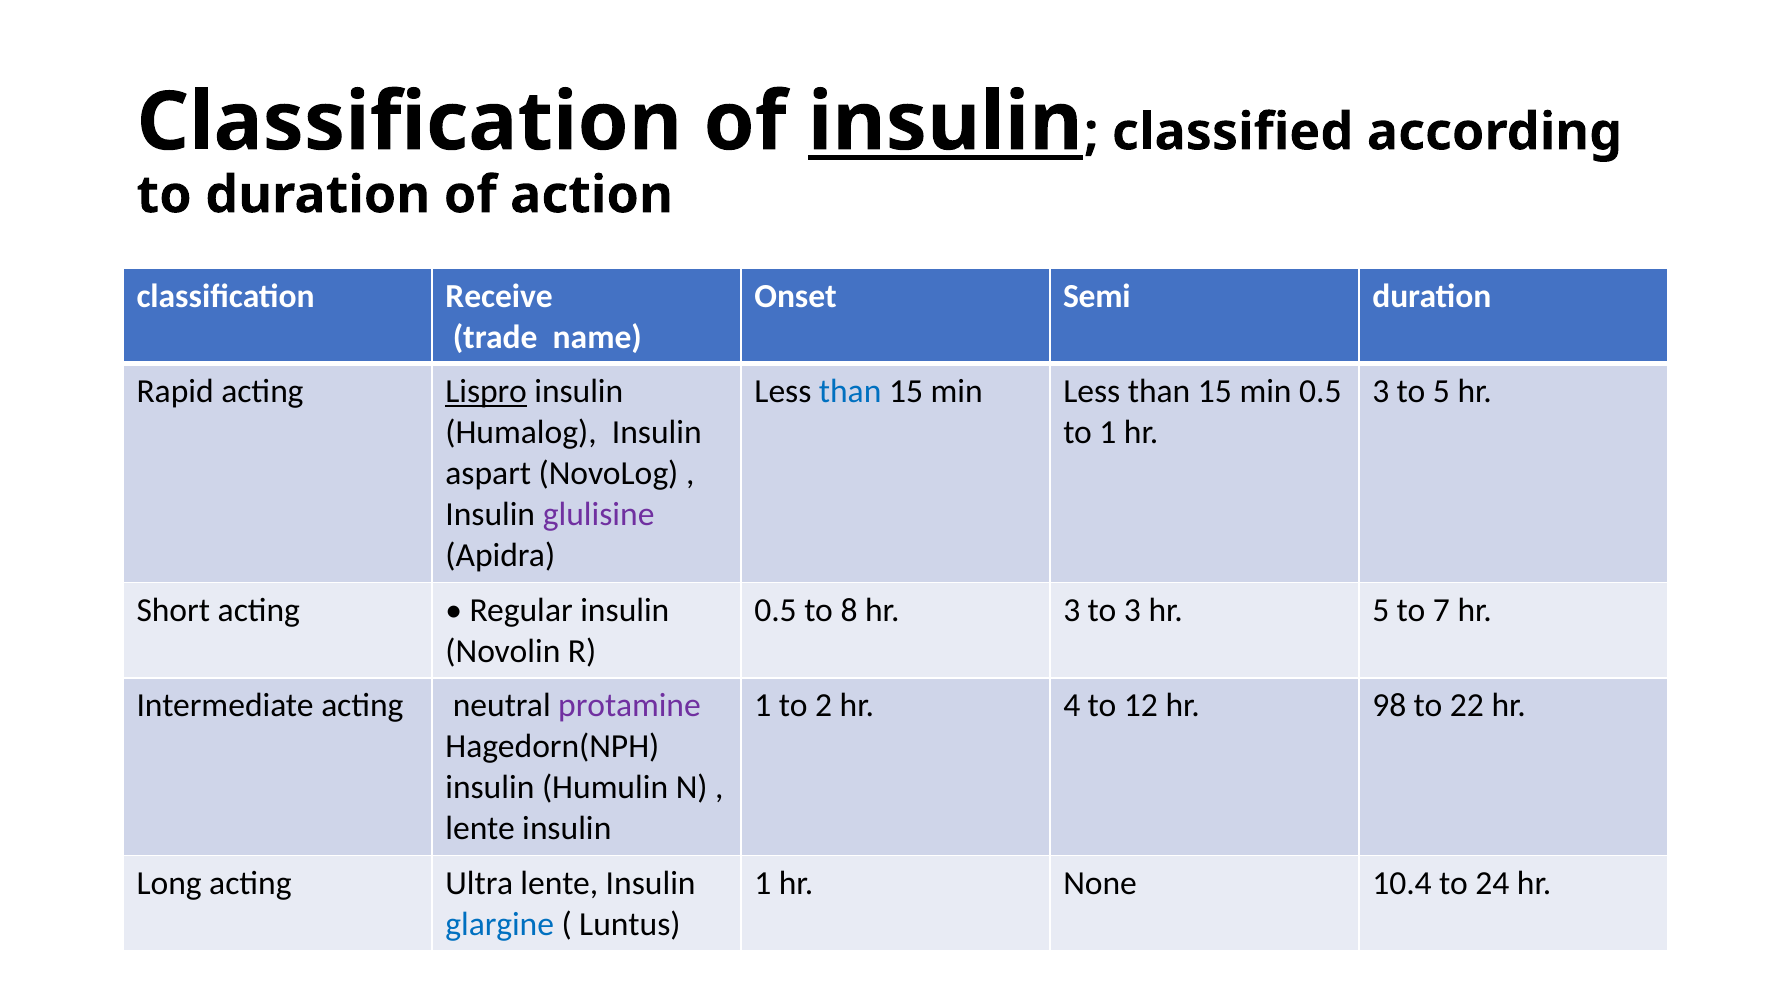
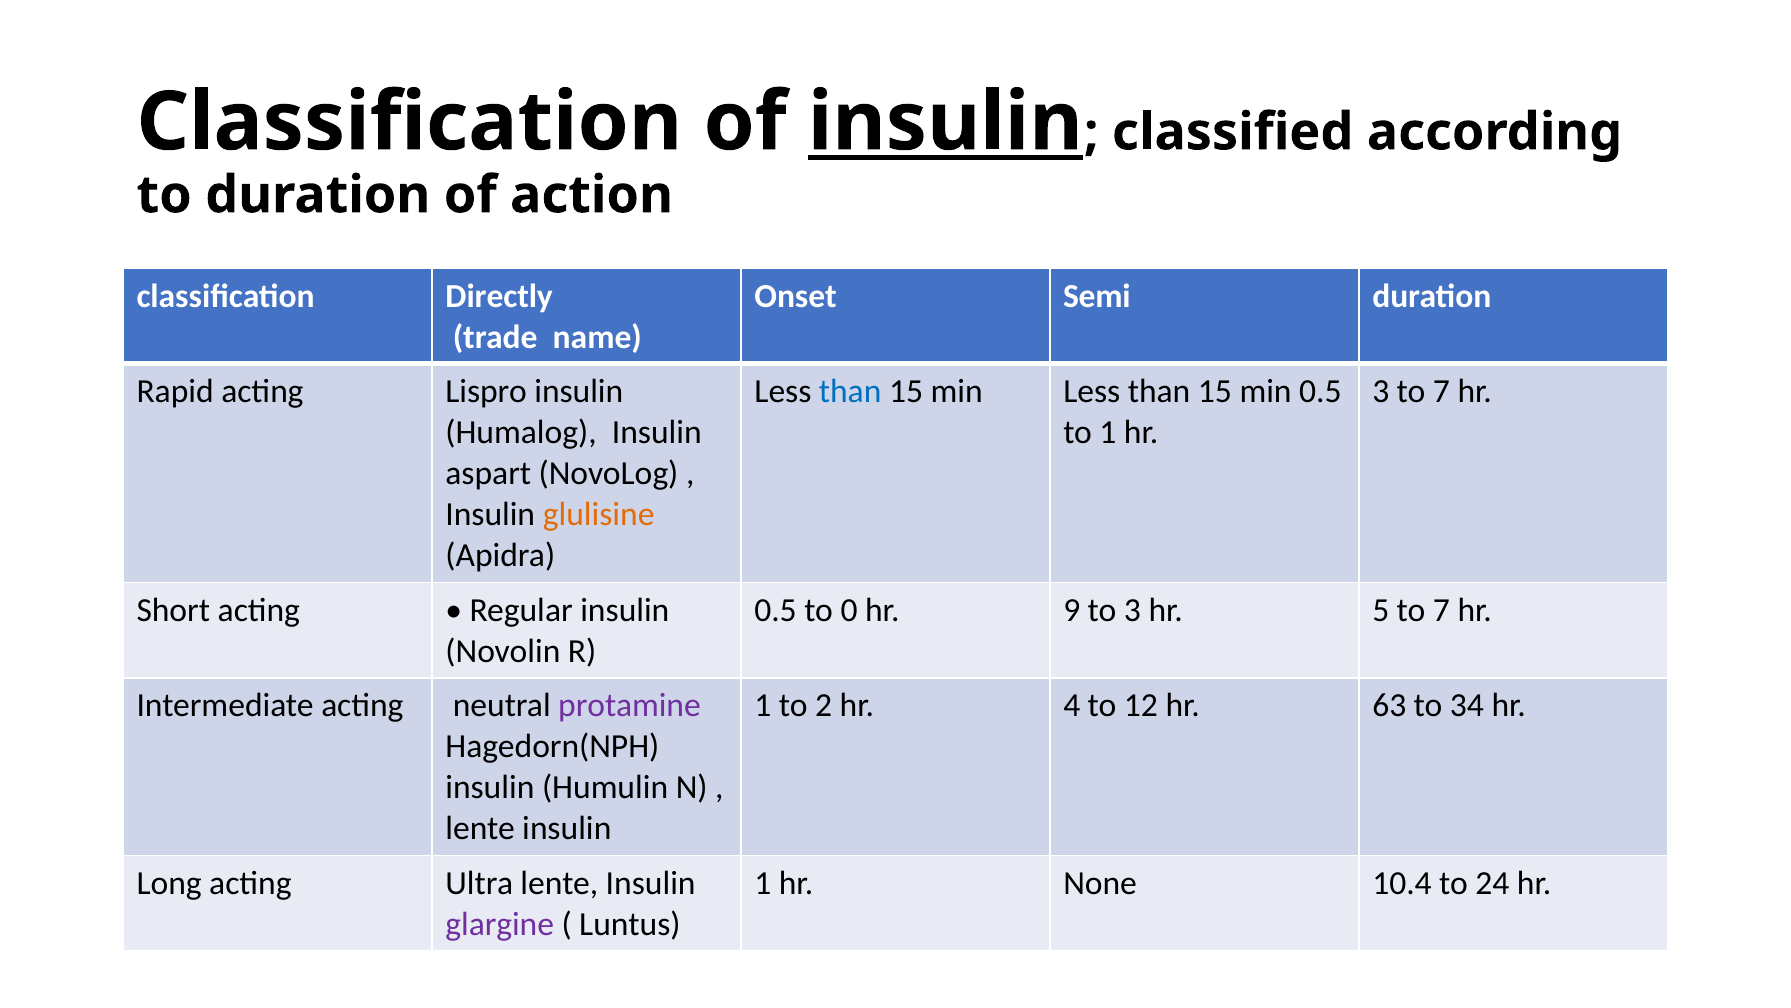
Receive: Receive -> Directly (499, 296)
Lispro underline: present -> none (486, 391)
3 to 5: 5 -> 7 (1441, 391)
glulisine colour: purple -> orange (599, 514)
8: 8 -> 0 (849, 610)
3: 3 -> 9 (1072, 610)
98: 98 -> 63 (1389, 705)
22: 22 -> 34 (1467, 705)
glargine colour: blue -> purple (500, 924)
